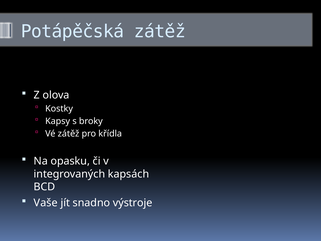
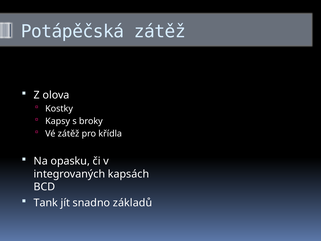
Vaše: Vaše -> Tank (46, 203)
výstroje: výstroje -> základů (133, 203)
